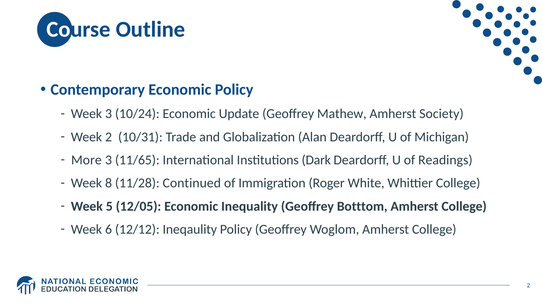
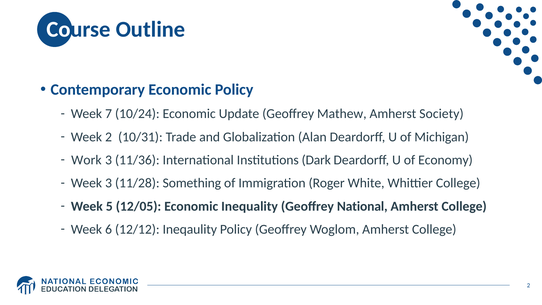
Week 3: 3 -> 7 (109, 114)
More: More -> Work (86, 160)
11/65: 11/65 -> 11/36 (137, 160)
Readings: Readings -> Economy (445, 160)
Week 8: 8 -> 3 (109, 183)
Continued: Continued -> Something (192, 183)
Botttom: Botttom -> National (362, 206)
